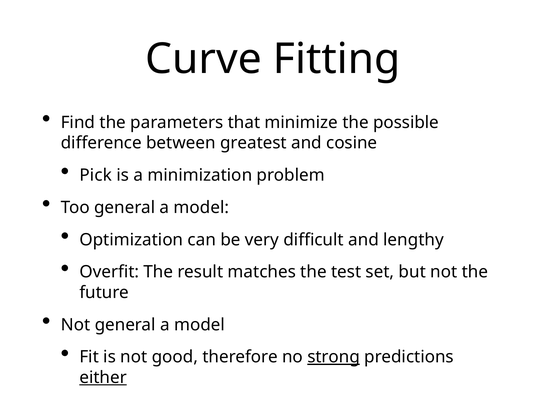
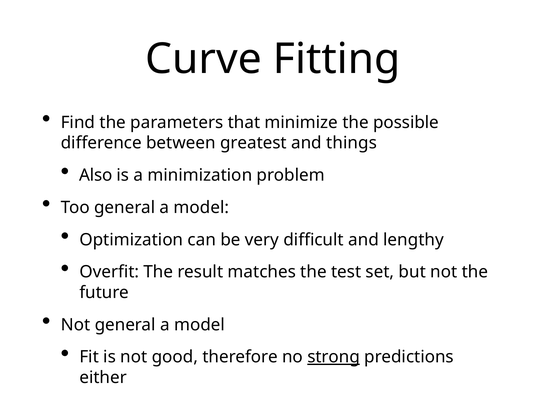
cosine: cosine -> things (352, 143)
Pick: Pick -> Also (96, 175)
either underline: present -> none (103, 377)
